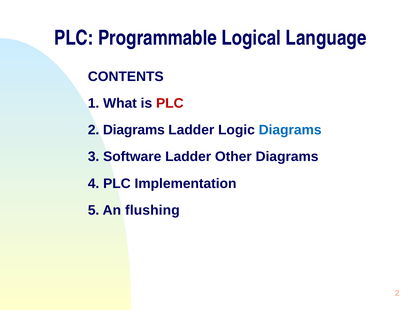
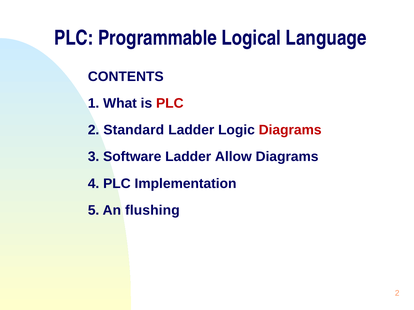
2 Diagrams: Diagrams -> Standard (134, 130)
Diagrams colour: blue -> red (290, 130)
Other: Other -> Allow (233, 157)
